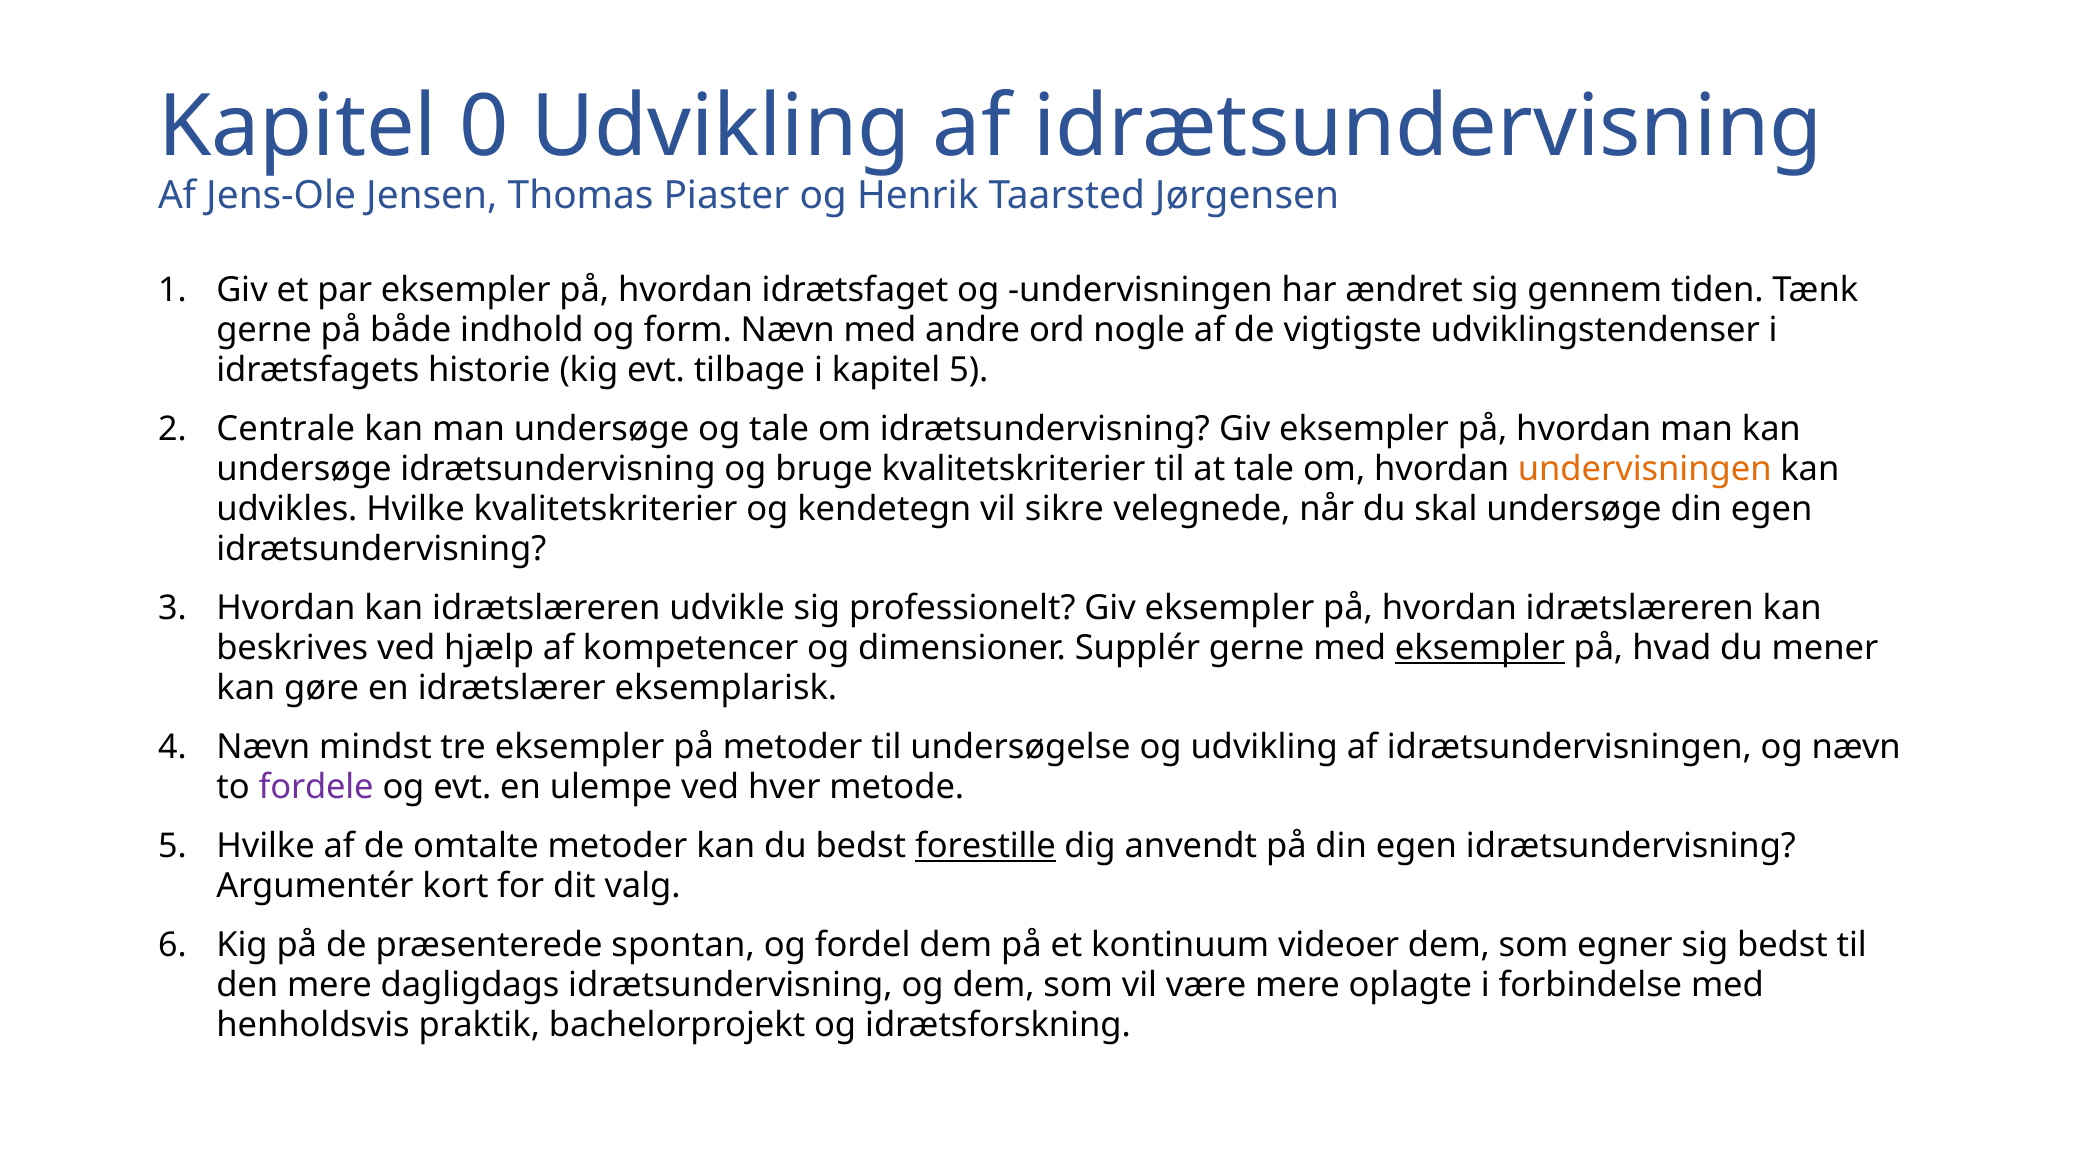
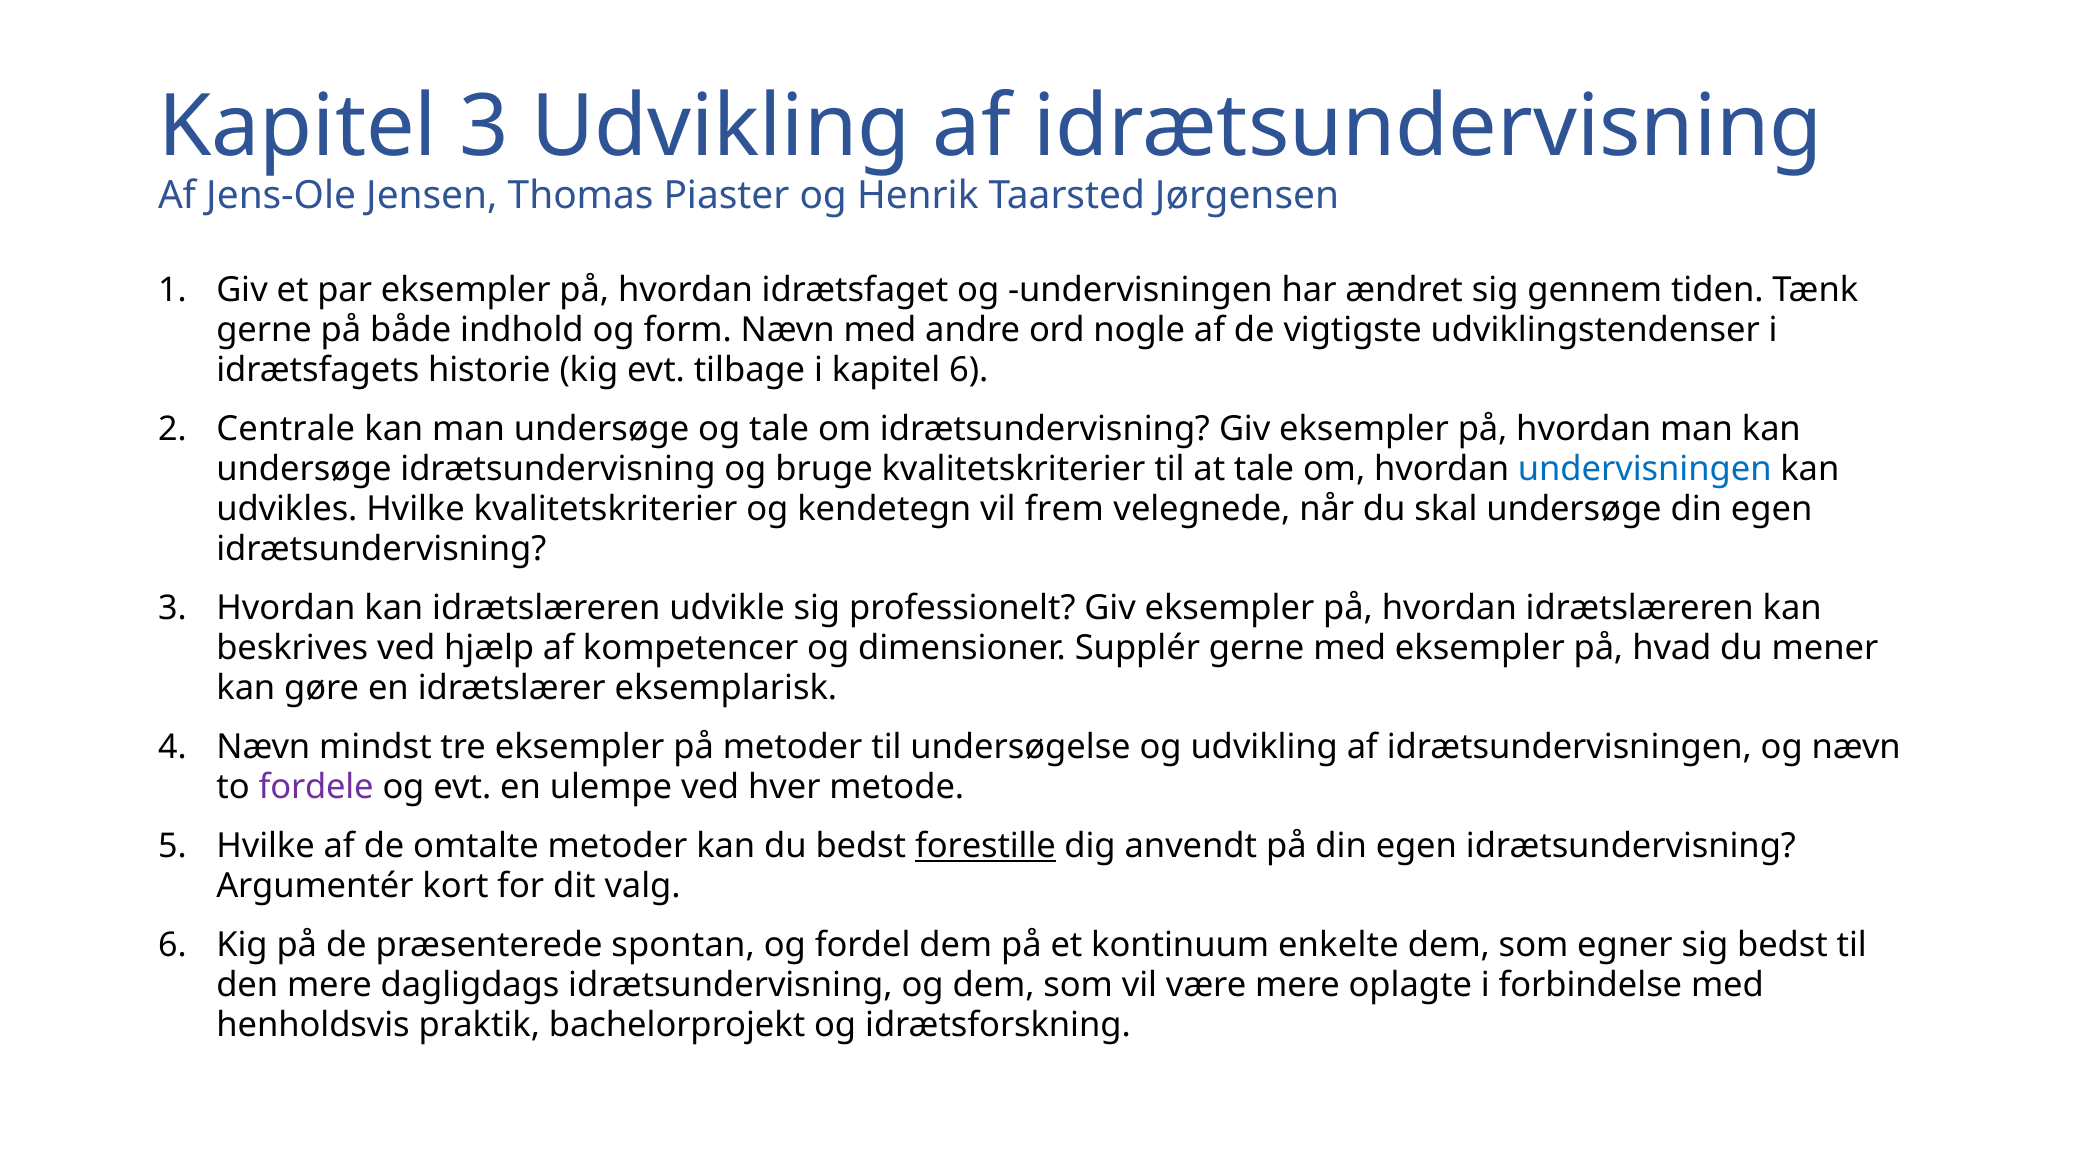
Kapitel 0: 0 -> 3 (484, 127)
kapitel 5: 5 -> 6 (969, 370)
undervisningen colour: orange -> blue (1645, 469)
sikre: sikre -> frem (1064, 509)
eksempler underline: present -> none (1480, 648)
videoer: videoer -> enkelte (1338, 945)
